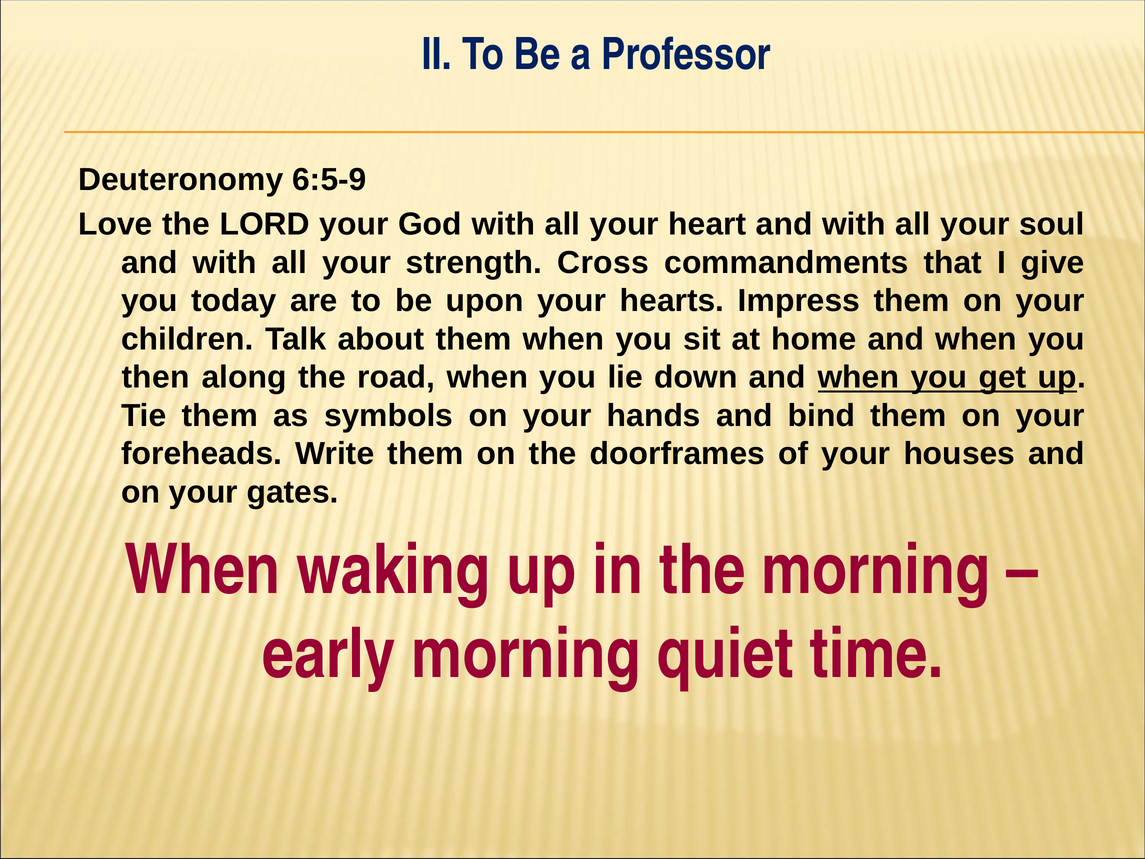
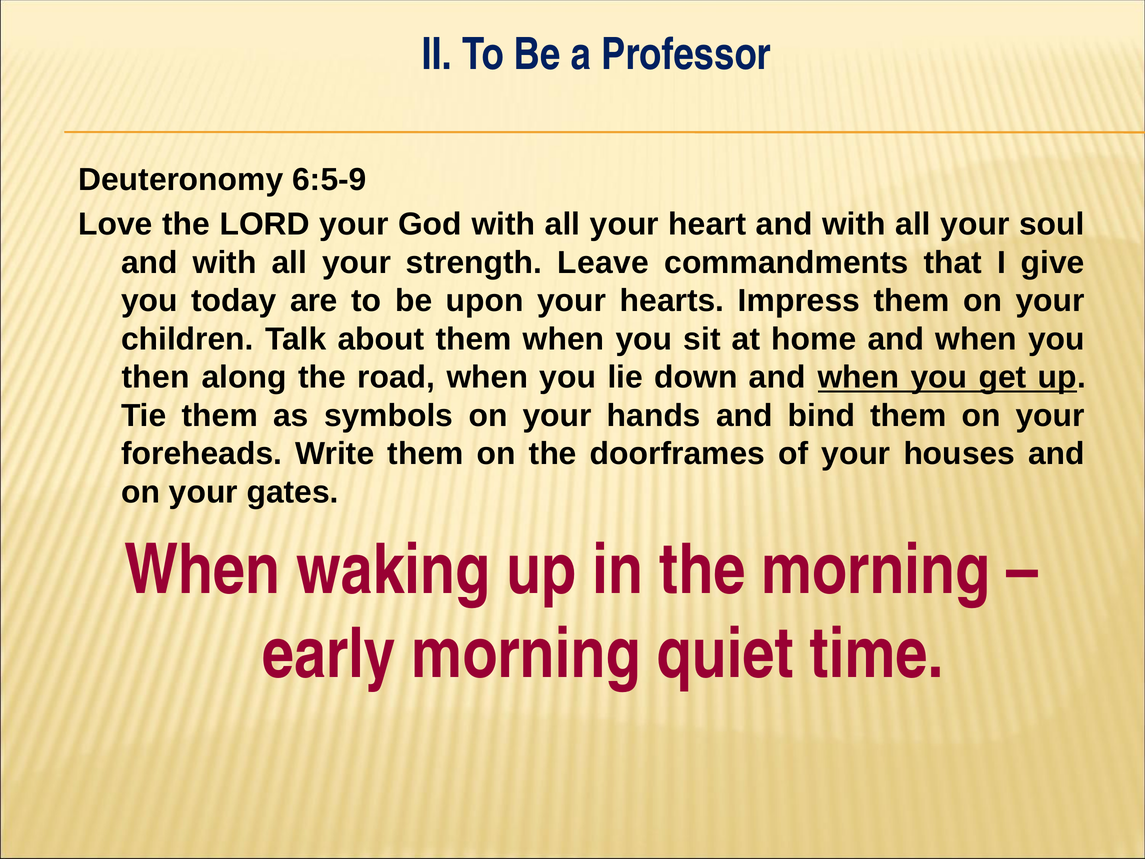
Cross: Cross -> Leave (603, 263)
